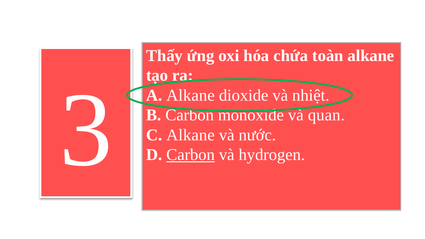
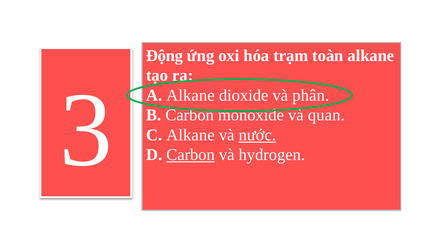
Thấy: Thấy -> Động (165, 56)
chứa: chứa -> trạm (291, 56)
nhiệt: nhiệt -> phân (311, 95)
nước underline: none -> present (257, 135)
